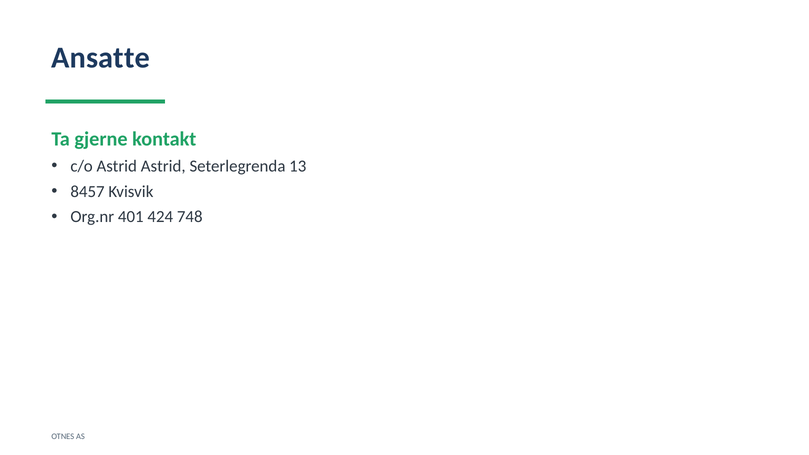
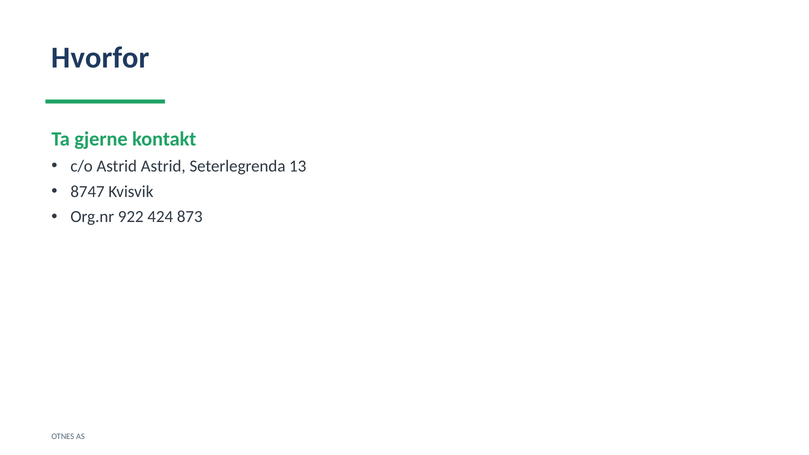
Ansatte: Ansatte -> Hvorfor (101, 58)
8457: 8457 -> 8747 (88, 192)
401: 401 -> 922 (131, 217)
748: 748 -> 873 (190, 217)
